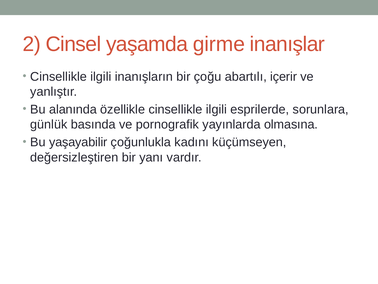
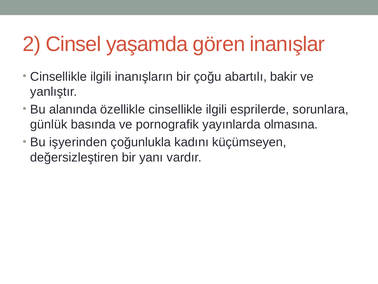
girme: girme -> gören (219, 44)
içerir: içerir -> bakir (284, 76)
yaşayabilir: yaşayabilir -> işyerinden (78, 142)
